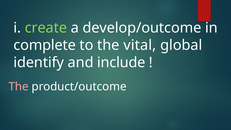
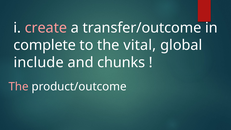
create colour: light green -> pink (46, 28)
develop/outcome: develop/outcome -> transfer/outcome (142, 28)
identify: identify -> include (39, 62)
include: include -> chunks (121, 62)
